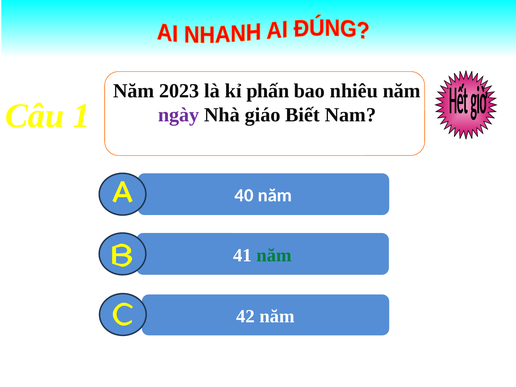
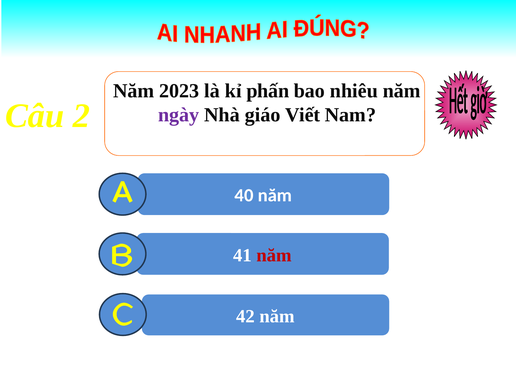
1: 1 -> 2 (81, 116)
Biết: Biết -> Viết (303, 115)
năm colour: green -> red (274, 255)
